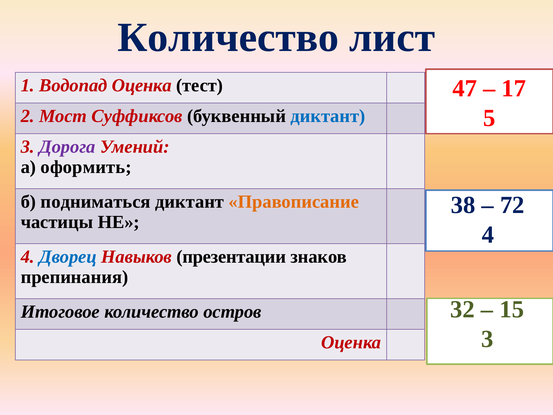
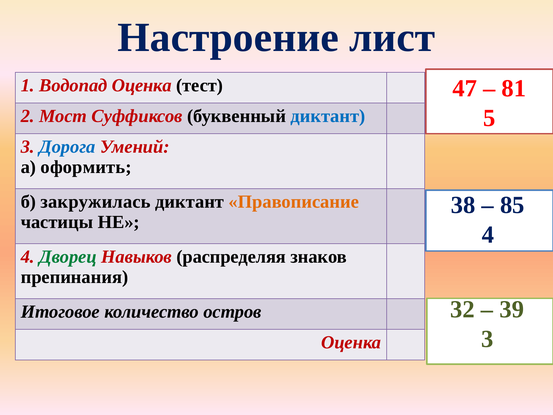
Количество: Количество -> Настроение (228, 38)
17: 17 -> 81 (514, 88)
Дорога colour: purple -> blue (67, 147)
подниматься: подниматься -> закружилась (96, 202)
72: 72 -> 85 (512, 205)
Дворец colour: blue -> green (68, 257)
презентации: презентации -> распределяя (231, 257)
15: 15 -> 39 (512, 309)
